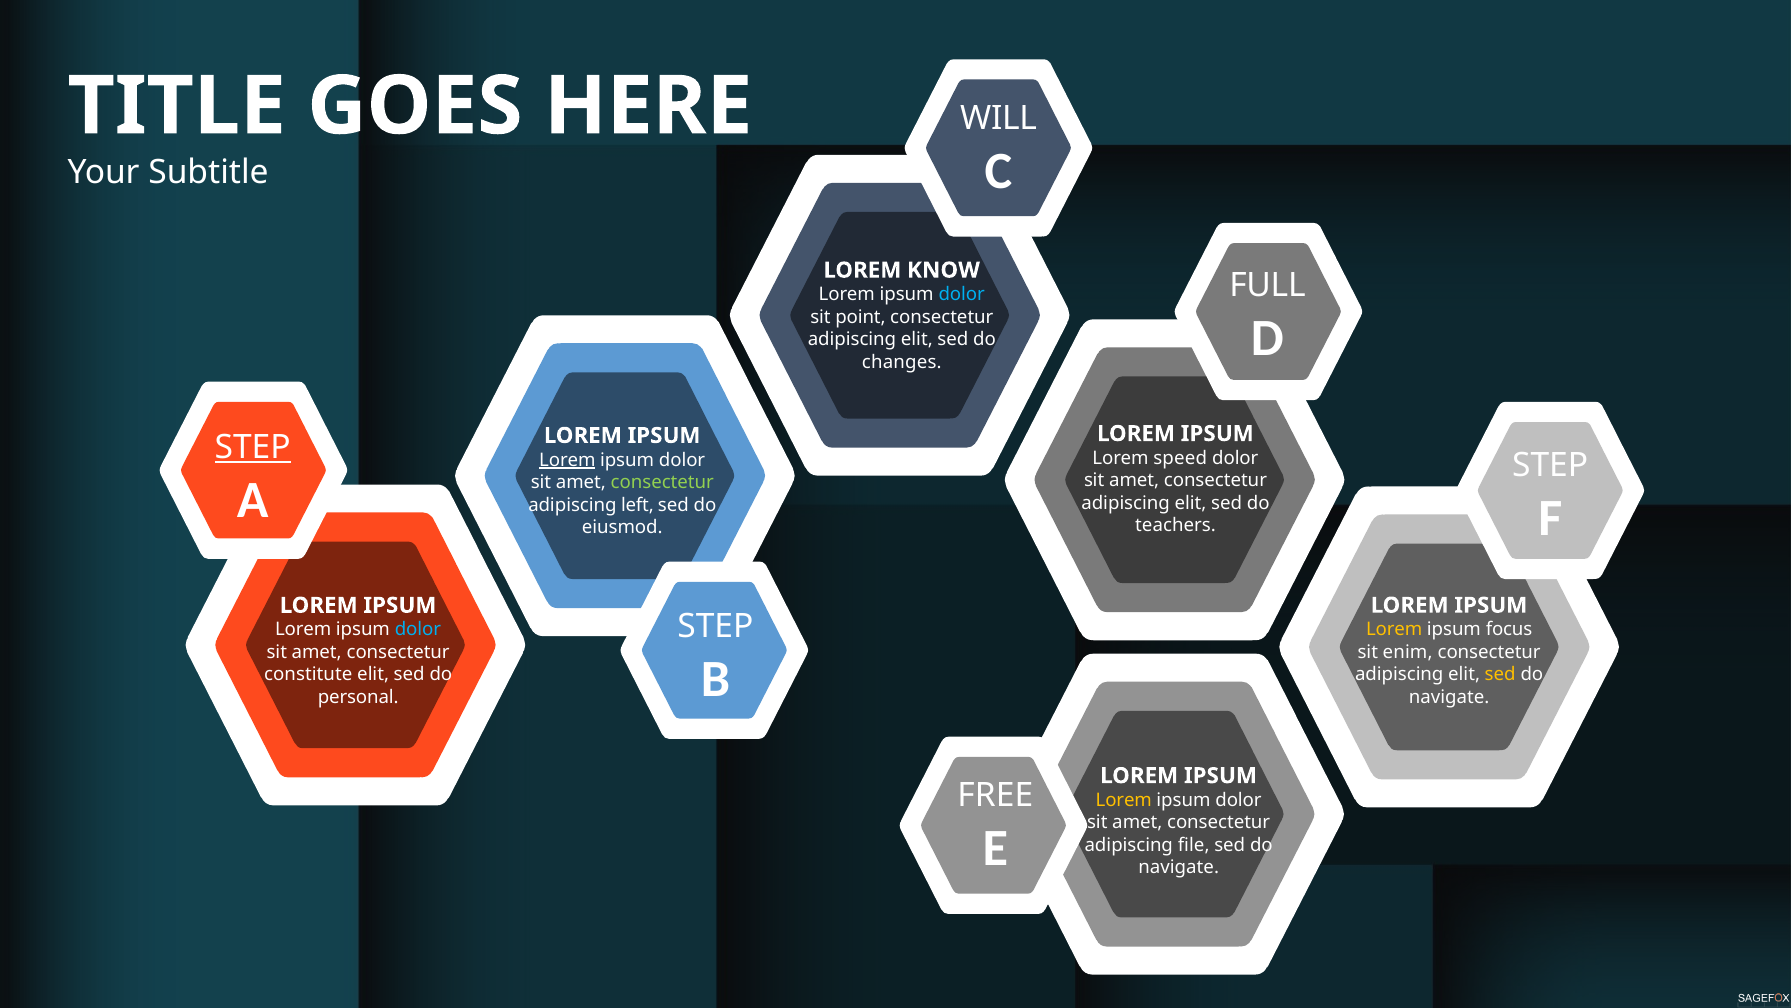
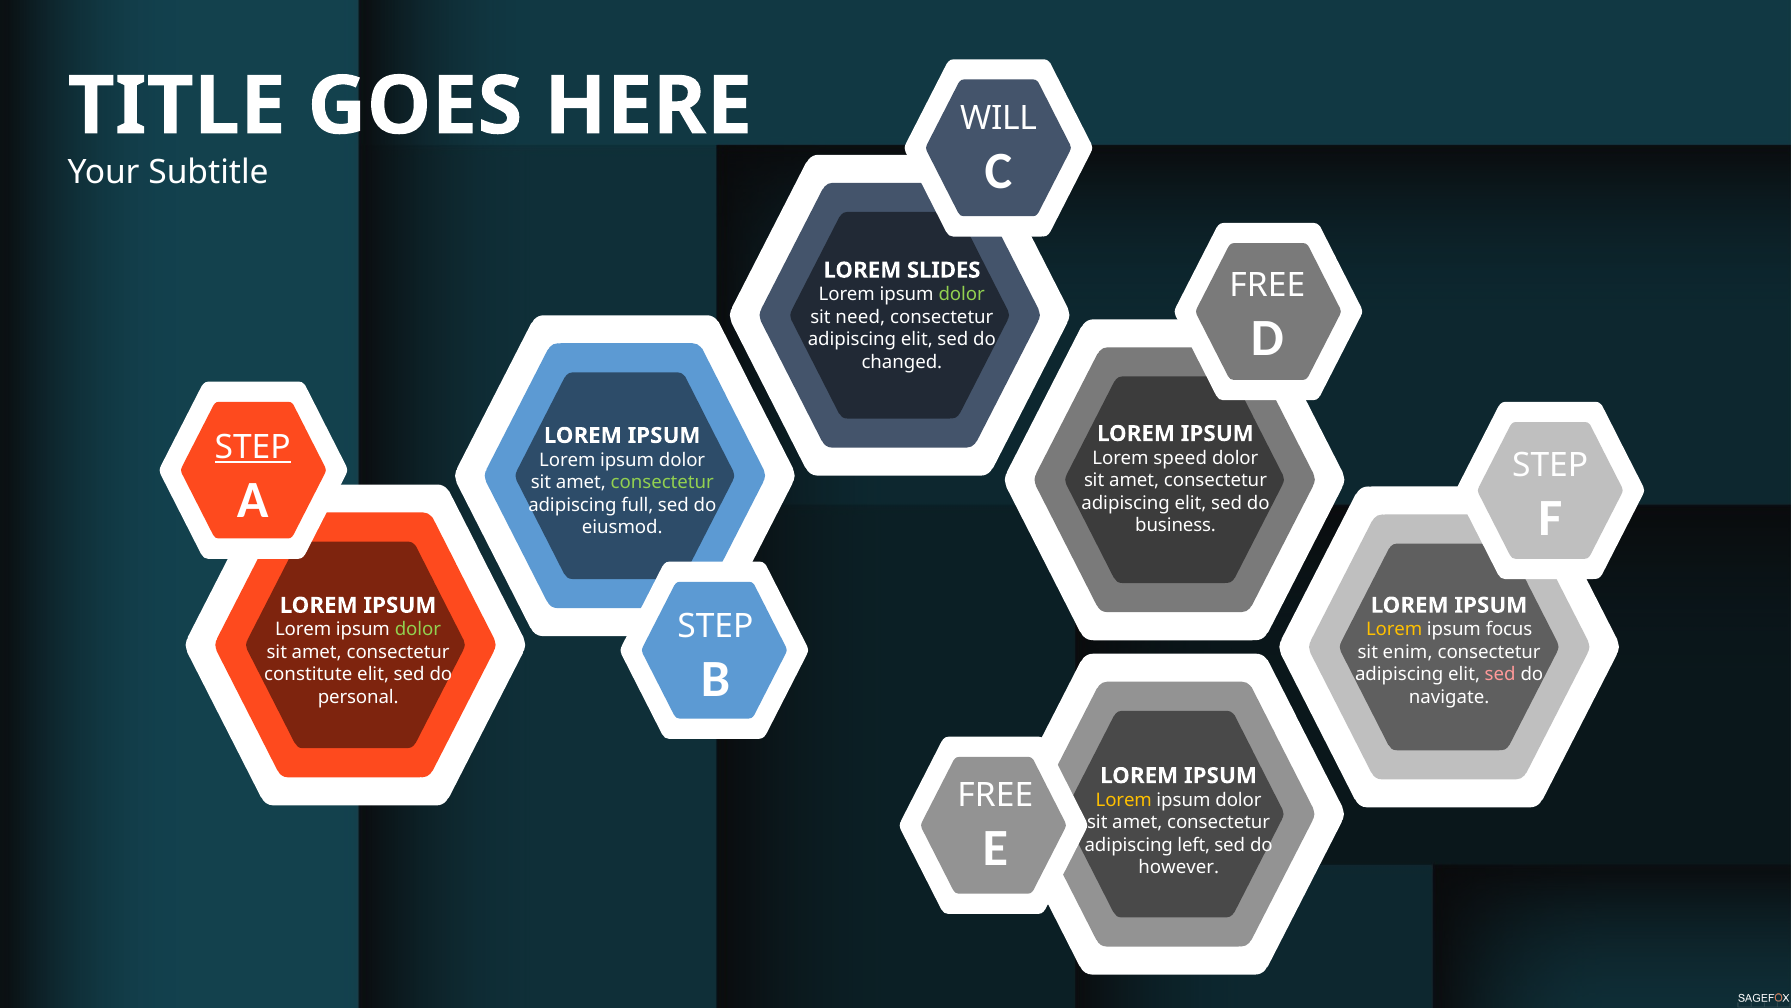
KNOW: KNOW -> SLIDES (944, 270)
FULL: FULL -> FREE (1267, 285)
dolor colour: light blue -> light green (962, 294)
point: point -> need (860, 317)
changes: changes -> changed (902, 362)
Lorem underline: present -> none (567, 460)
left: left -> full (637, 505)
teachers: teachers -> business (1176, 525)
dolor colour: light blue -> light green (418, 629)
sed colour: yellow -> pink (1500, 674)
file: file -> left (1194, 845)
navigate: navigate -> however (1179, 867)
